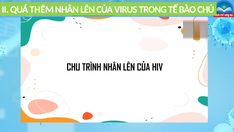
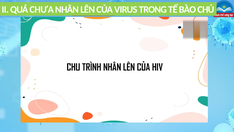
THÊM: THÊM -> CHƯA (42, 10)
